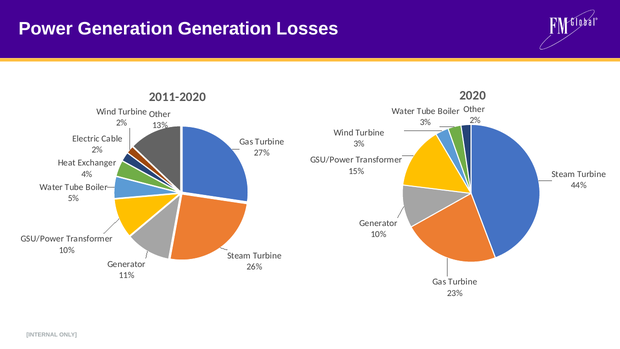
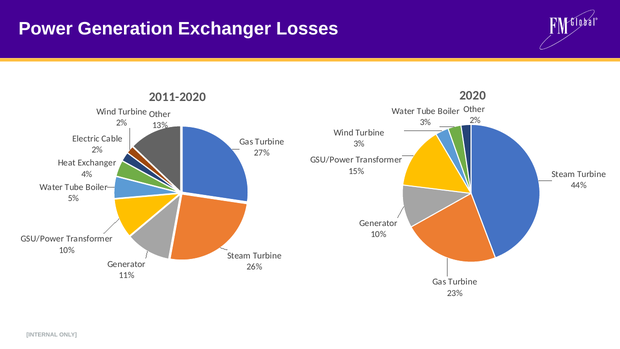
Generation Generation: Generation -> Exchanger (225, 29)
